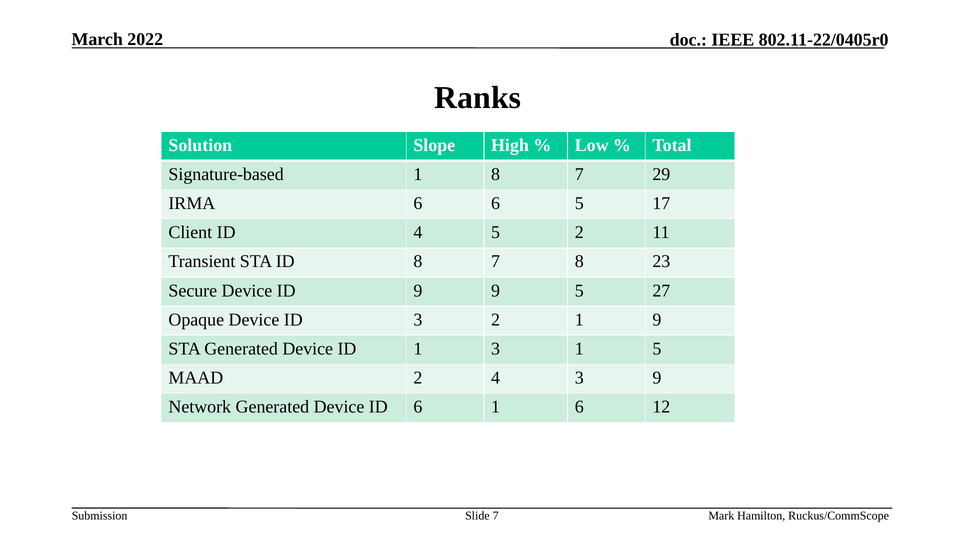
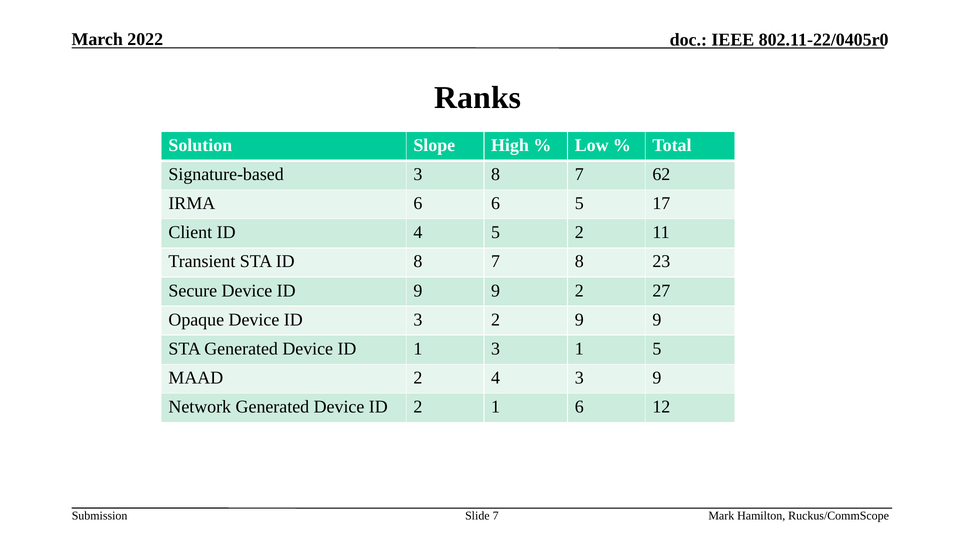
Signature-based 1: 1 -> 3 (418, 174)
29: 29 -> 62 (661, 174)
9 5: 5 -> 2 (579, 291)
2 1: 1 -> 9 (579, 320)
ID 6: 6 -> 2 (418, 407)
